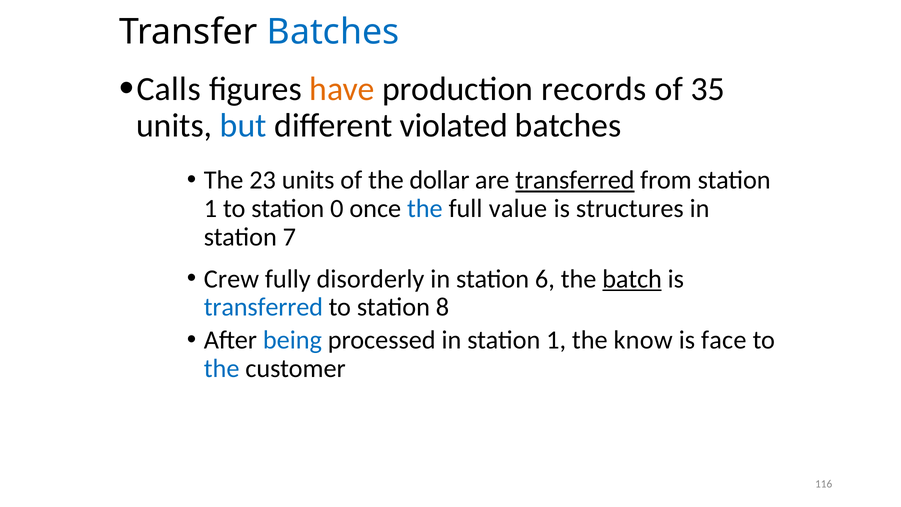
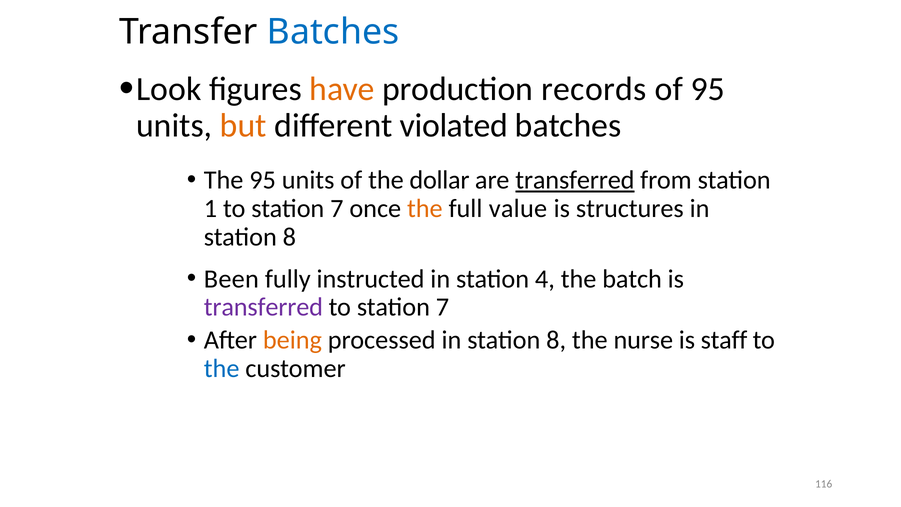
Calls: Calls -> Look (169, 89)
of 35: 35 -> 95 (708, 89)
but colour: blue -> orange (243, 125)
The 23: 23 -> 95 (263, 180)
1 to station 0: 0 -> 7 (337, 209)
the colour: blue -> orange (425, 209)
7: 7 -> 8 (289, 237)
Crew: Crew -> Been (231, 279)
disorderly: disorderly -> instructed (371, 279)
6: 6 -> 4 (545, 279)
batch underline: present -> none (632, 279)
transferred colour: blue -> purple (263, 307)
8: 8 -> 7 (443, 307)
being colour: blue -> orange (292, 340)
processed in station 1: 1 -> 8 (556, 340)
know: know -> nurse (643, 340)
face: face -> staff (724, 340)
